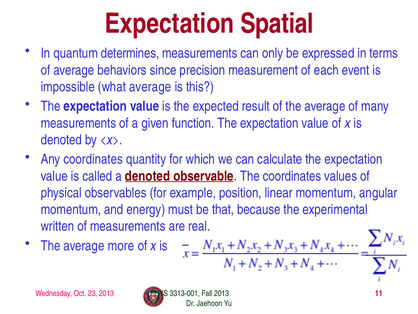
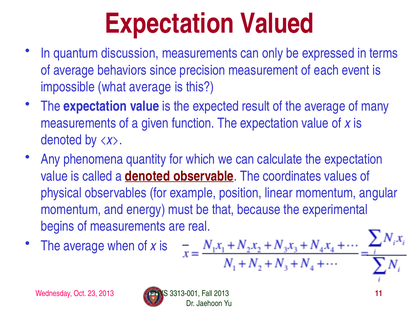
Spatial: Spatial -> Valued (277, 23)
determines: determines -> discussion (130, 53)
Any coordinates: coordinates -> phenomena (93, 159)
written: written -> begins (58, 226)
more: more -> when (121, 245)
